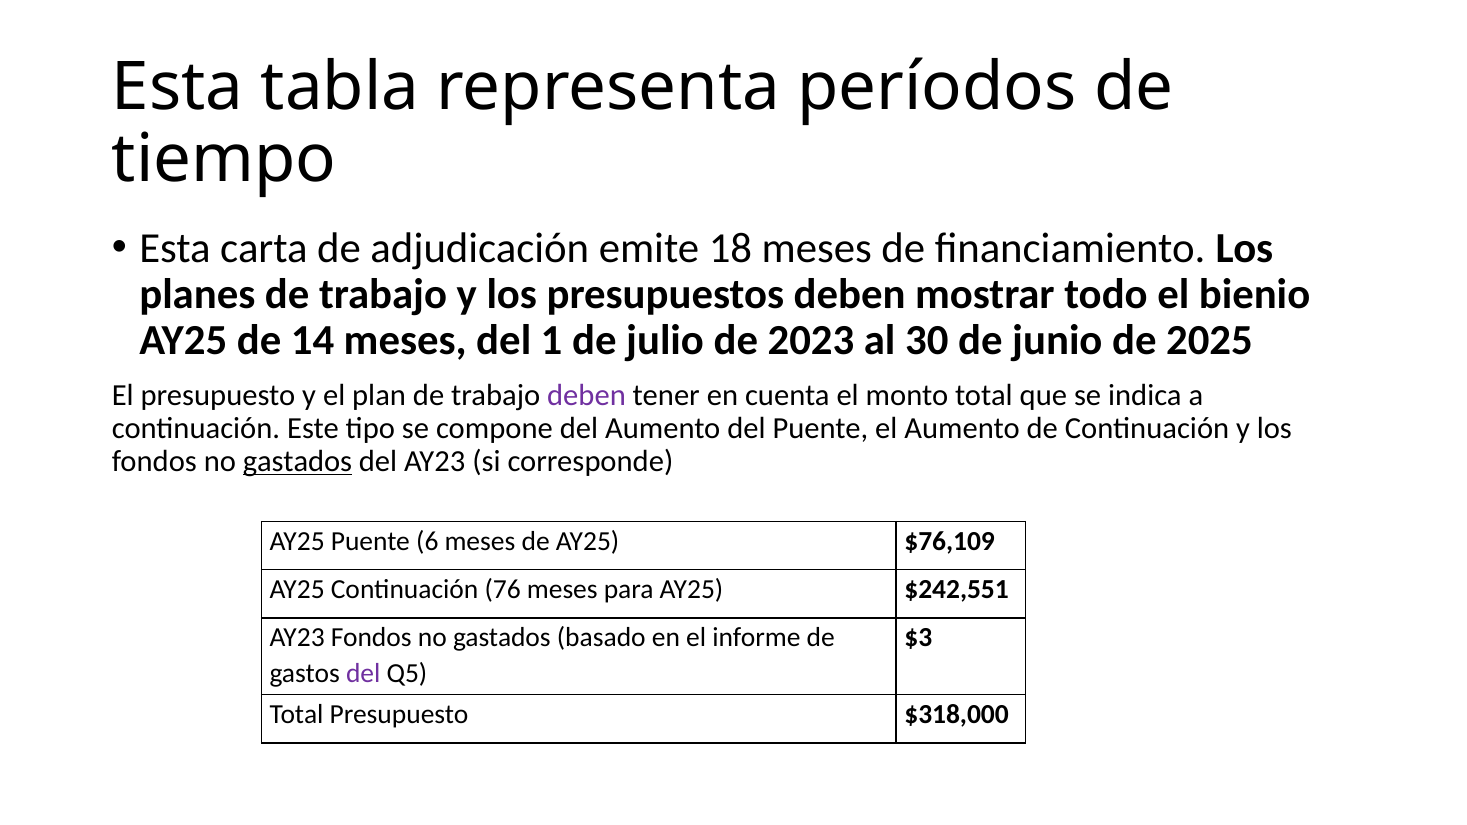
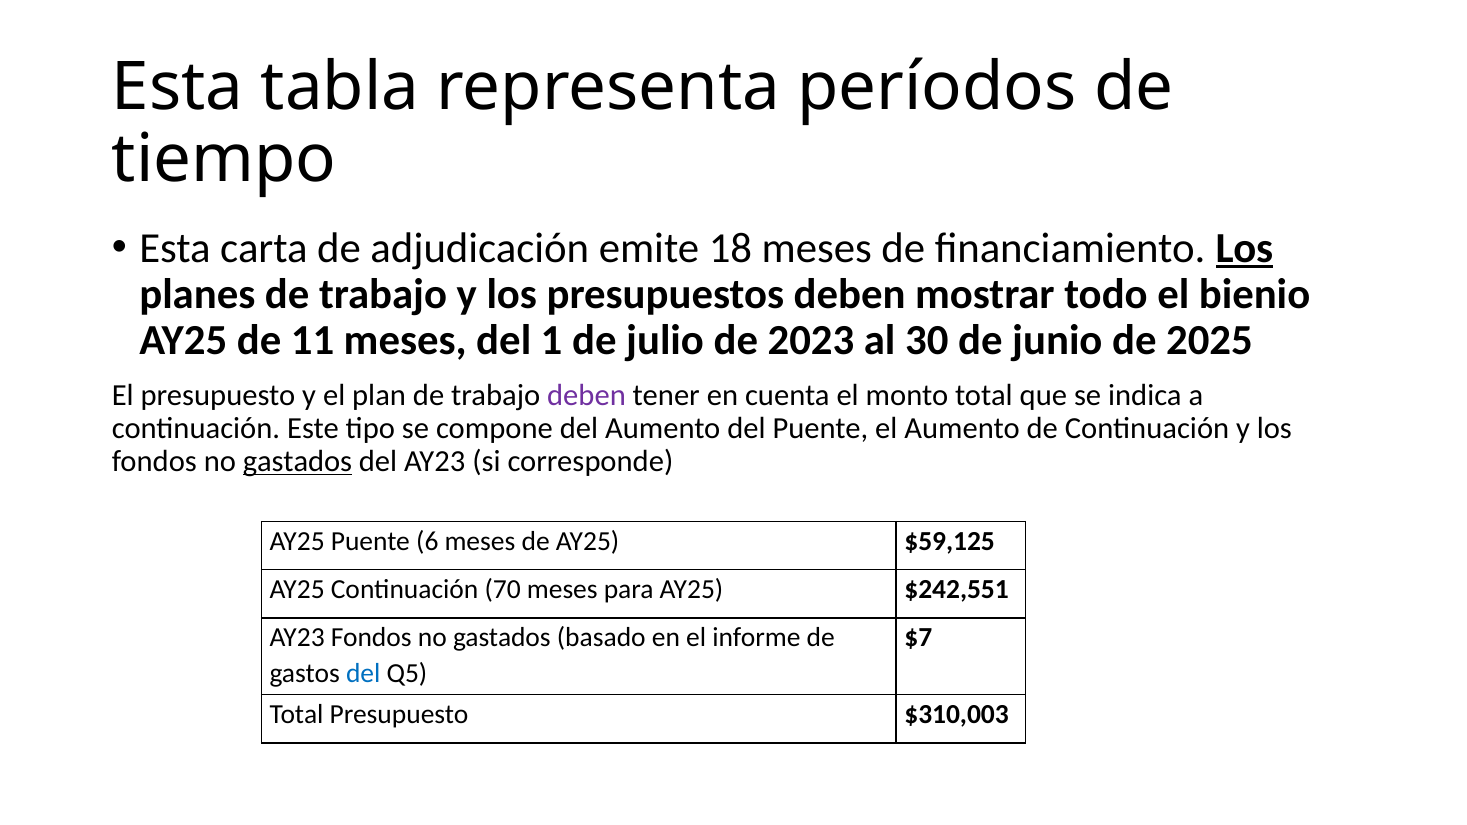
Los underline: none -> present (1244, 248)
14: 14 -> 11 (313, 340)
$76,109: $76,109 -> $59,125 (950, 541)
76: 76 -> 70 (503, 589)
$3: $3 -> $7 (918, 638)
del colour: purple -> blue (363, 673)
$318,000: $318,000 -> $310,003 (957, 714)
